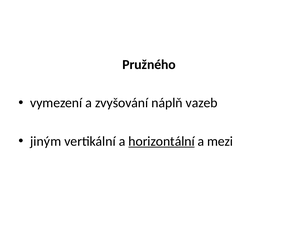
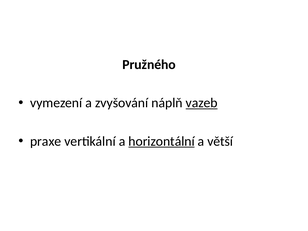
vazeb underline: none -> present (202, 103)
jiným: jiným -> praxe (46, 141)
mezi: mezi -> větší (220, 141)
